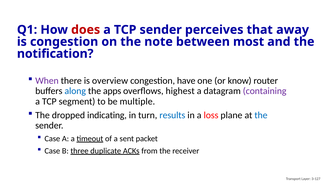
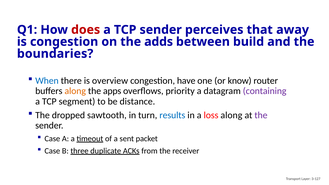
note: note -> adds (159, 42)
most: most -> build (249, 42)
notification: notification -> boundaries (55, 54)
When colour: purple -> blue (47, 81)
along colour: blue -> orange (75, 91)
highest: highest -> priority (180, 91)
multiple: multiple -> distance (137, 101)
indicating: indicating -> sawtooth (107, 115)
loss plane: plane -> along (231, 115)
the colour: blue -> purple (261, 115)
